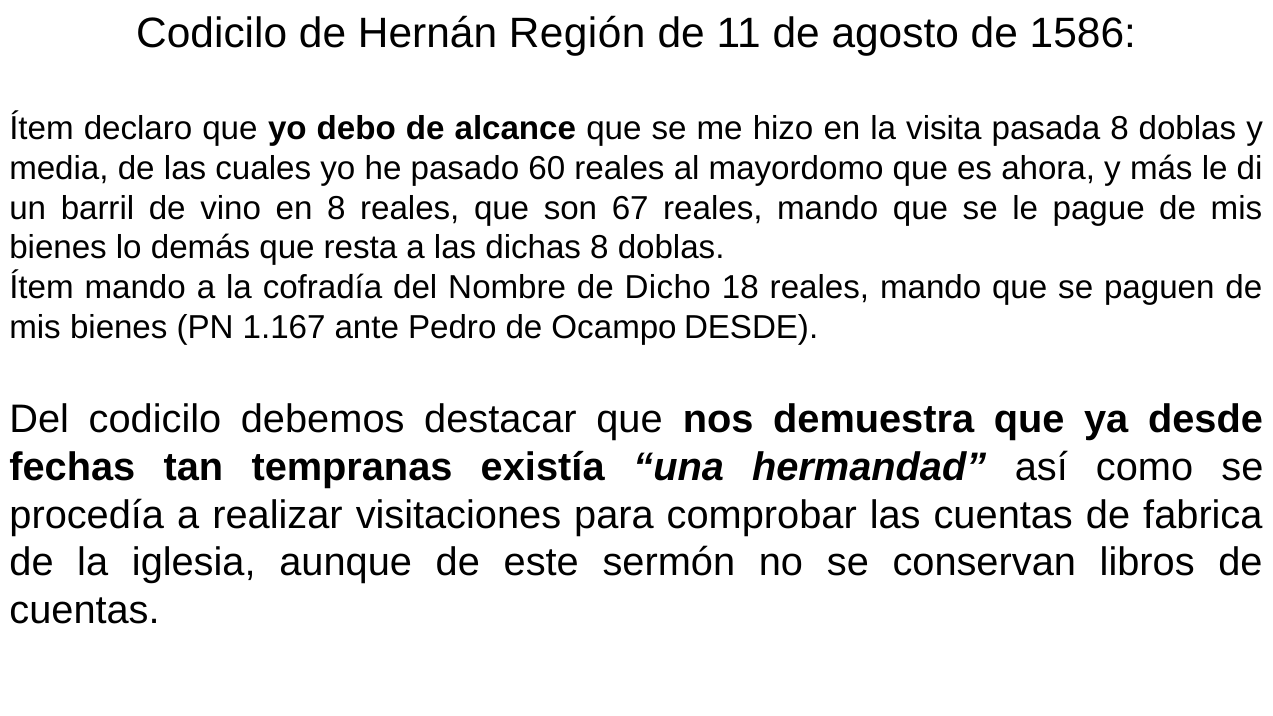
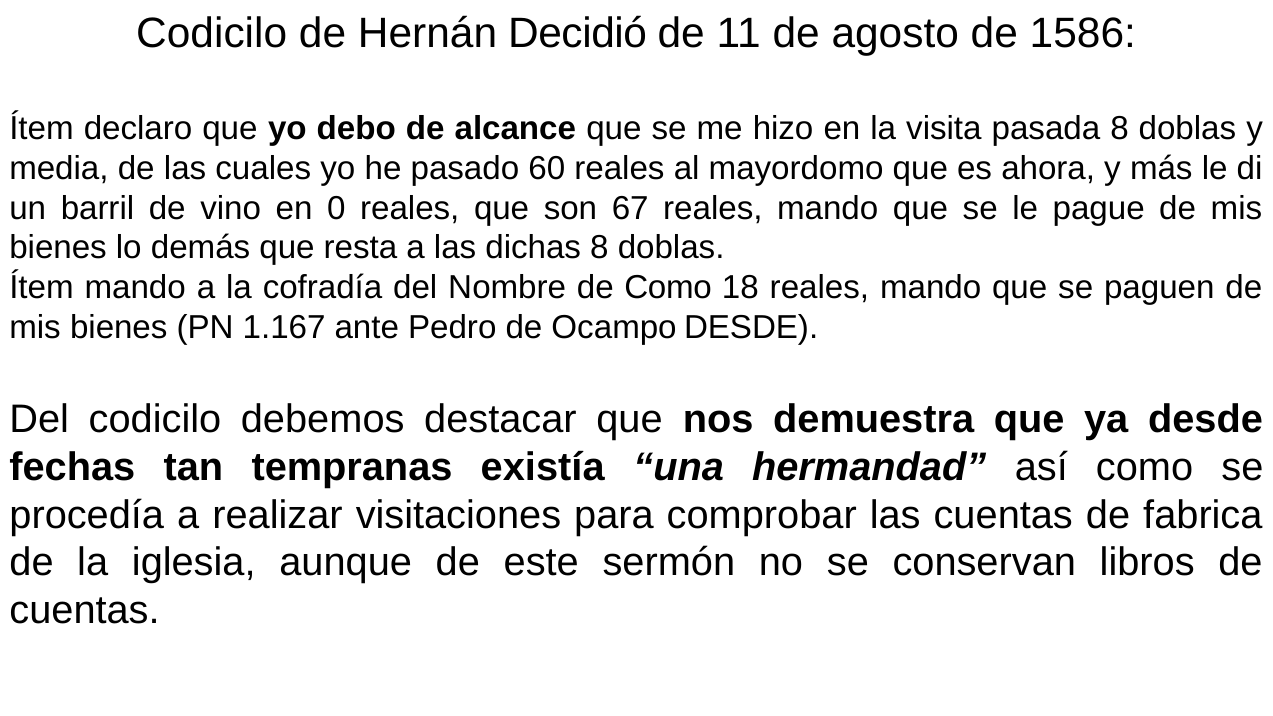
Región: Región -> Decidió (578, 33)
en 8: 8 -> 0 (336, 208)
de Dicho: Dicho -> Como (668, 288)
